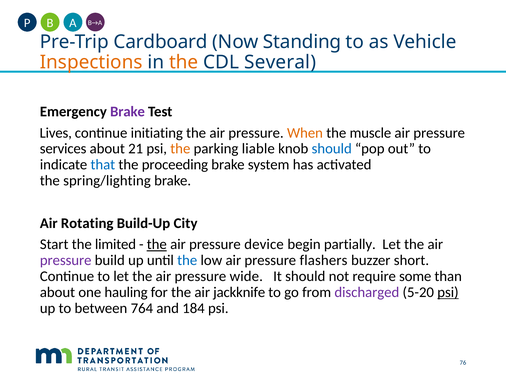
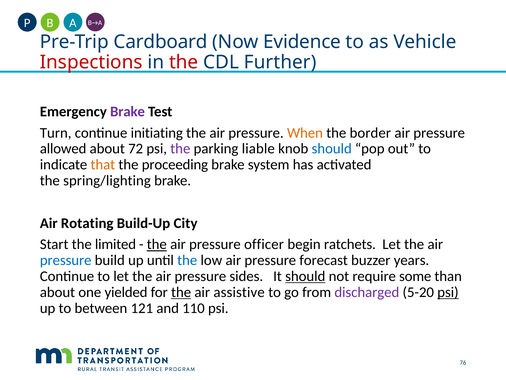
Standing: Standing -> Evidence (302, 42)
Inspections colour: orange -> red (91, 62)
the colour: orange -> red (184, 62)
Several: Several -> Further (280, 62)
Lives: Lives -> Turn (56, 133)
muscle: muscle -> border (370, 133)
services: services -> allowed (63, 149)
21: 21 -> 72 (136, 149)
the colour: orange -> purple (180, 149)
that colour: blue -> orange (103, 165)
device: device -> officer (264, 244)
partially: partially -> ratchets (350, 244)
pressure colour: purple -> blue (66, 260)
flashers: flashers -> forecast (324, 260)
short: short -> years (411, 260)
wide: wide -> sides (246, 276)
should underline: none -> present (305, 276)
hauling: hauling -> yielded (126, 292)
the underline: none -> present (181, 292)
jackknife: jackknife -> assistive (239, 292)
764: 764 -> 121 (142, 308)
184: 184 -> 110 (194, 308)
